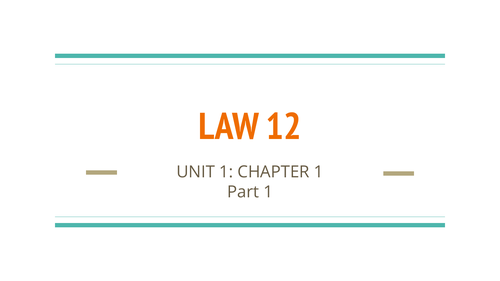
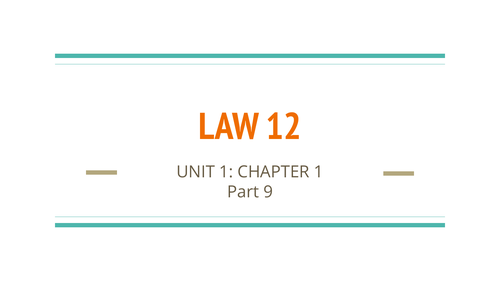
Part 1: 1 -> 9 (268, 192)
